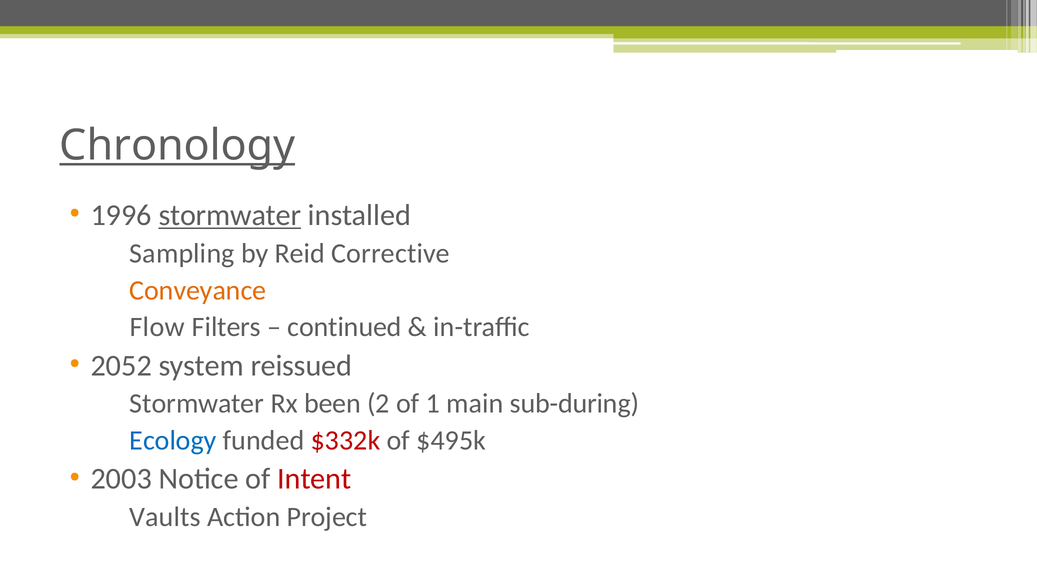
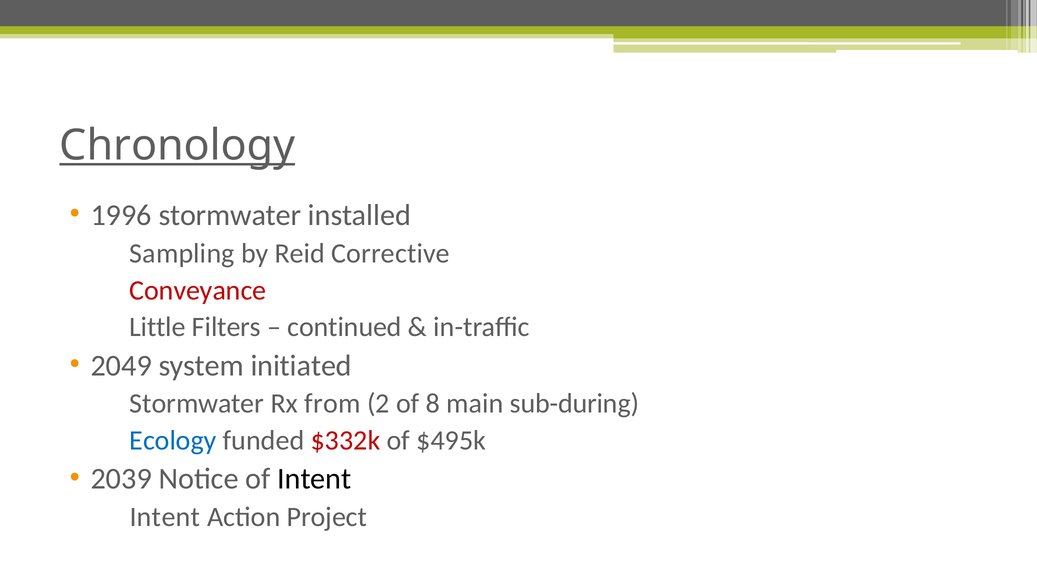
stormwater underline: present -> none (230, 215)
Conveyance colour: orange -> red (198, 290)
Flow: Flow -> Little (157, 327)
2052: 2052 -> 2049 (121, 366)
reissued: reissued -> initiated (301, 366)
been: been -> from (332, 404)
1: 1 -> 8 (433, 404)
2003: 2003 -> 2039 (121, 479)
Intent colour: red -> black (314, 479)
Vaults: Vaults -> Intent (165, 517)
